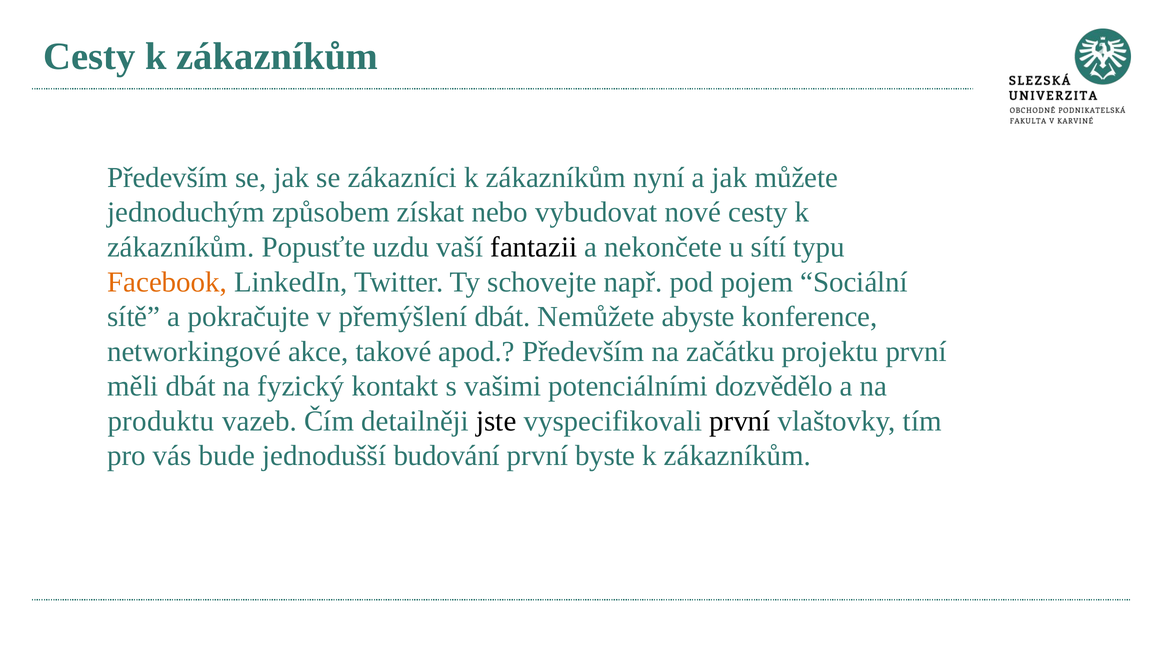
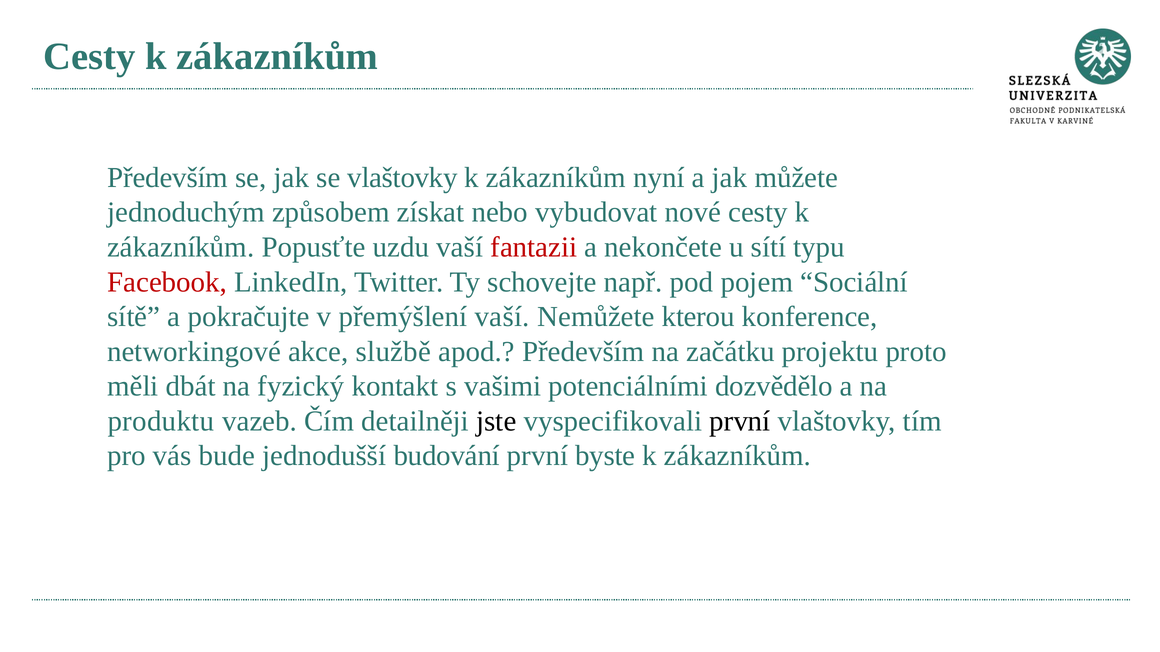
se zákazníci: zákazníci -> vlaštovky (402, 178)
fantazii colour: black -> red (534, 247)
Facebook colour: orange -> red (167, 282)
přemýšlení dbát: dbát -> vaší (502, 317)
abyste: abyste -> kterou (698, 317)
takové: takové -> službě (393, 352)
projektu první: první -> proto (916, 352)
